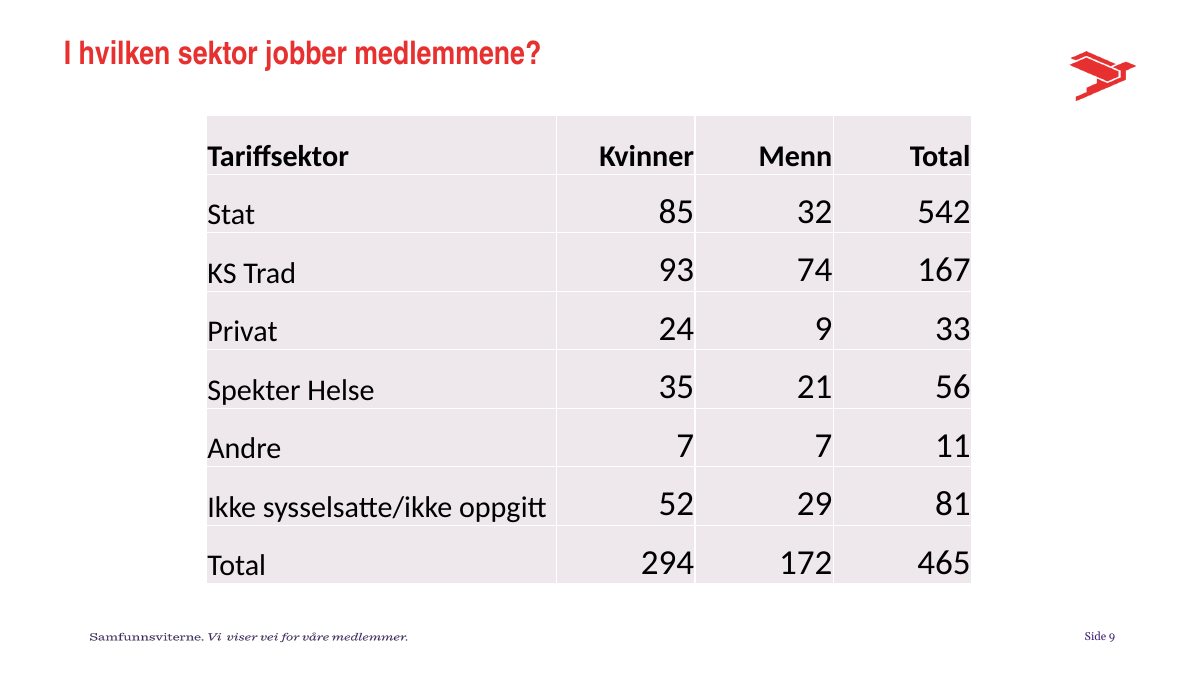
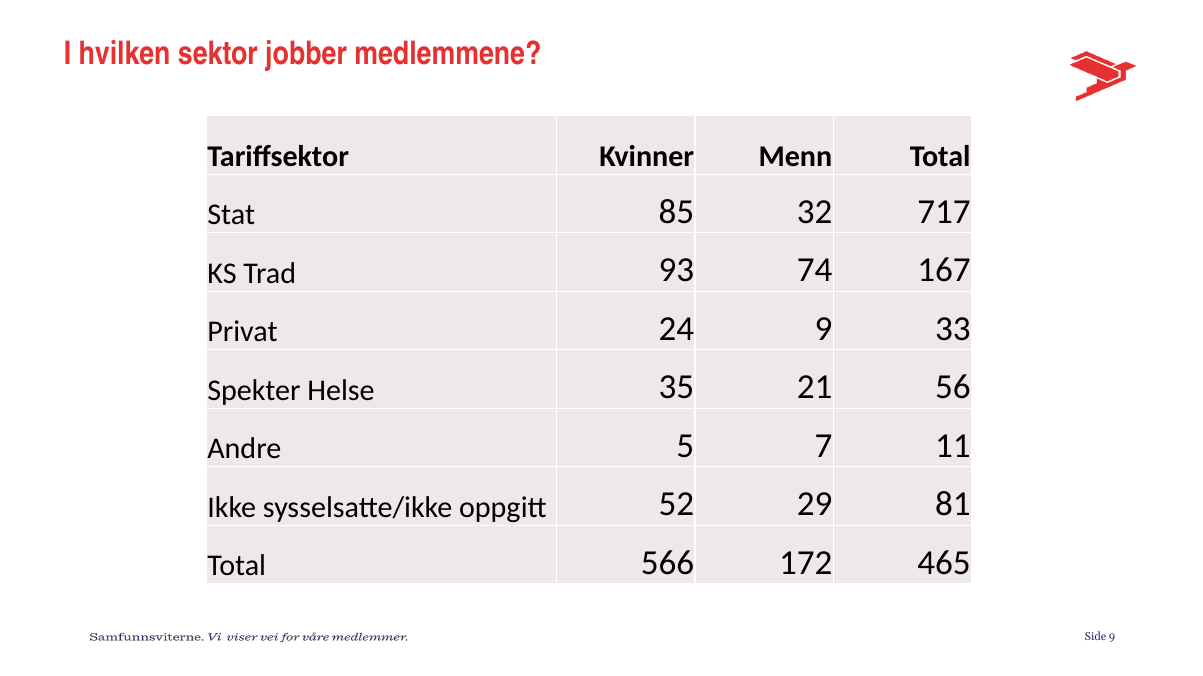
542: 542 -> 717 (944, 212)
Andre 7: 7 -> 5 (685, 446)
294: 294 -> 566 (667, 563)
